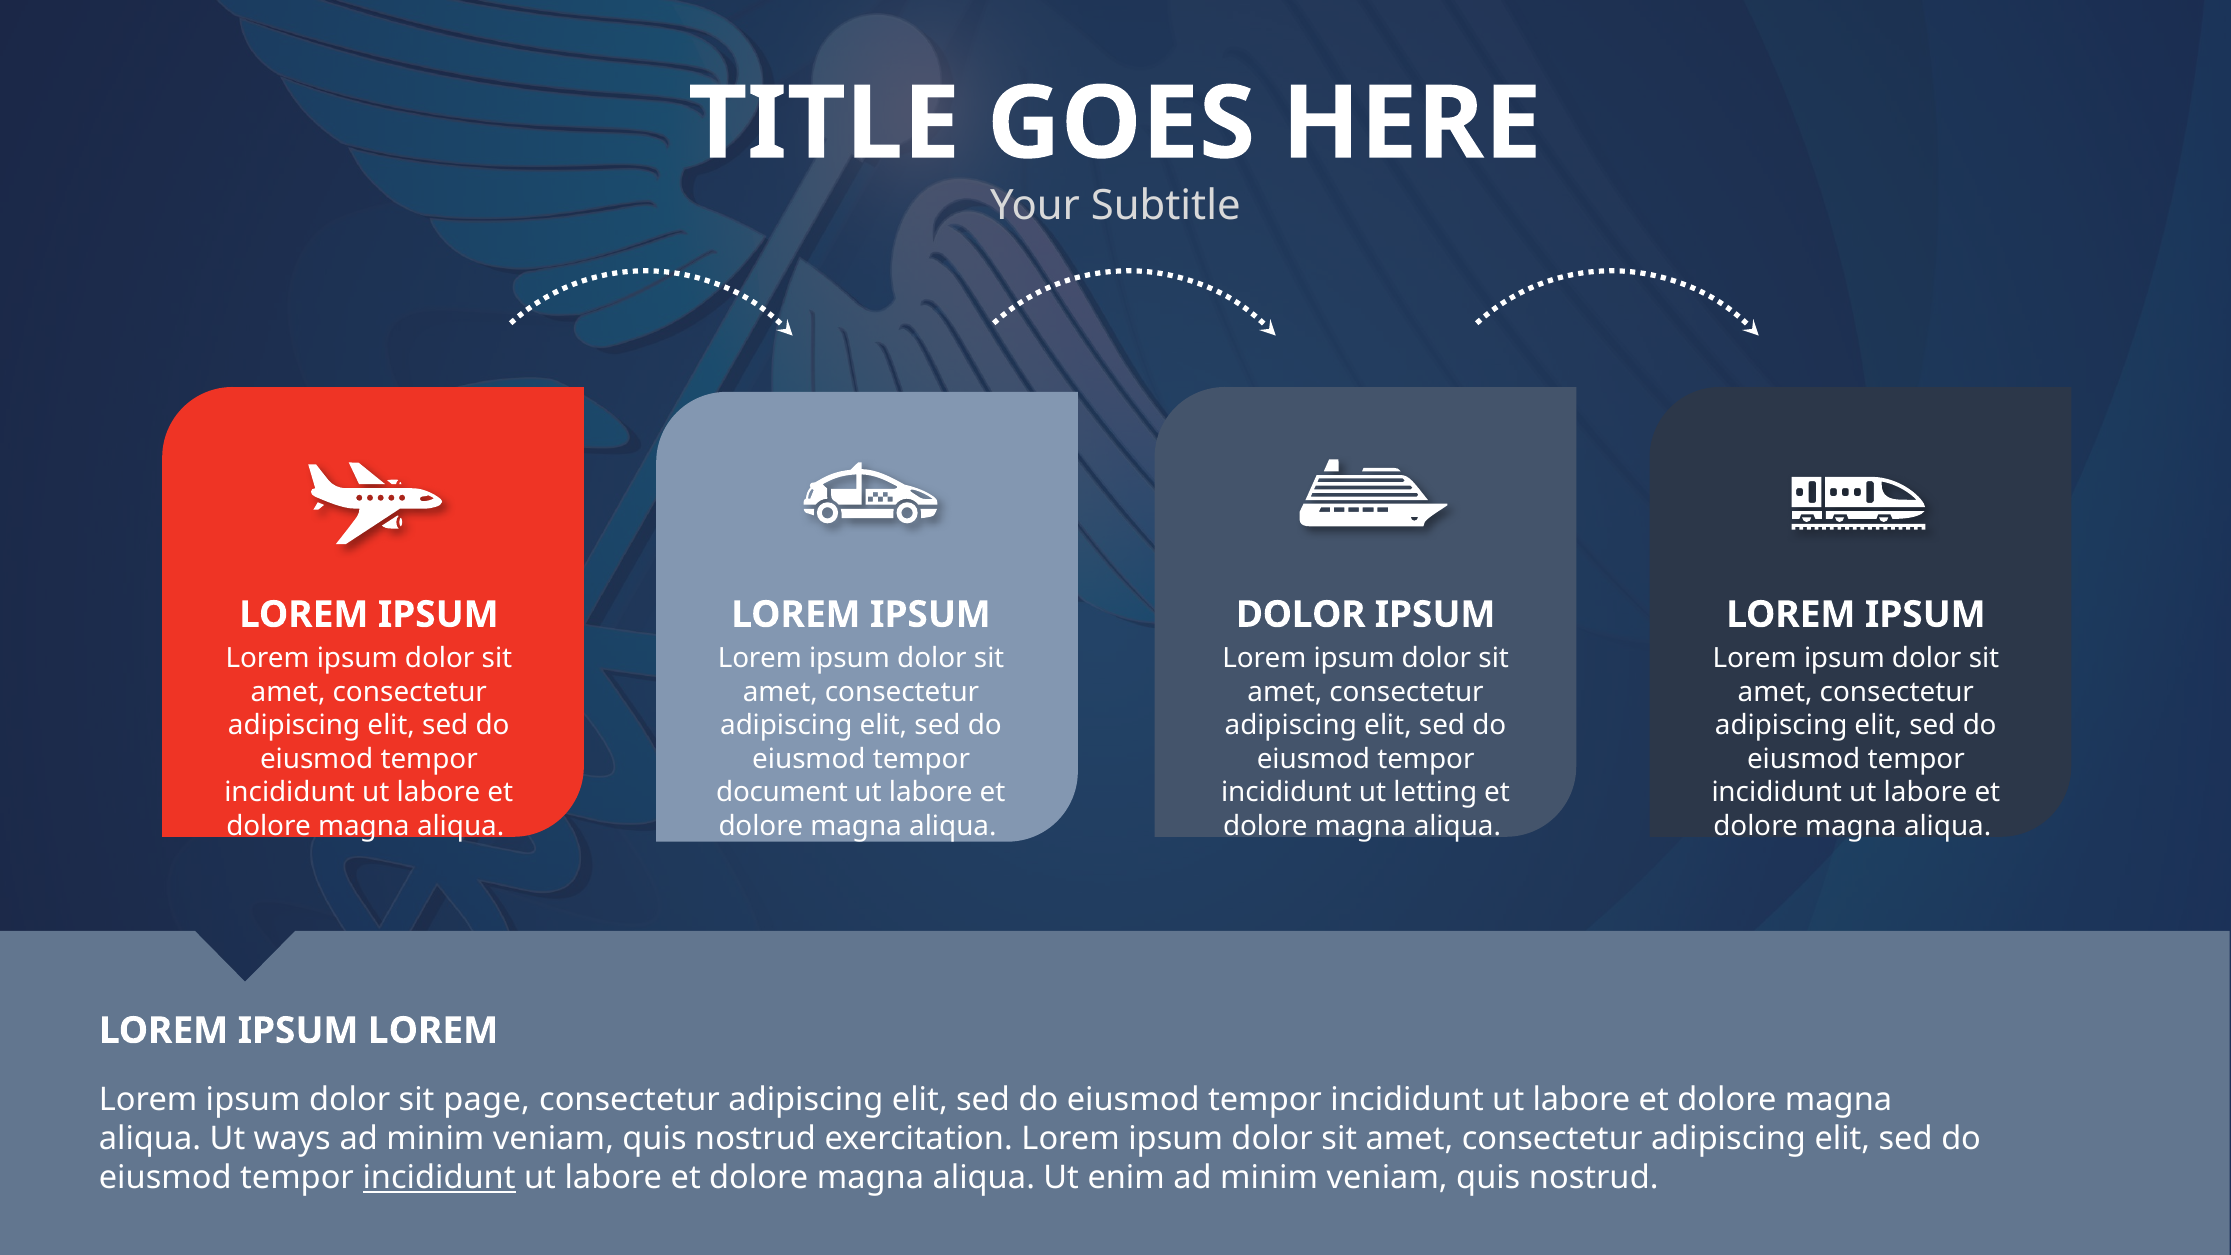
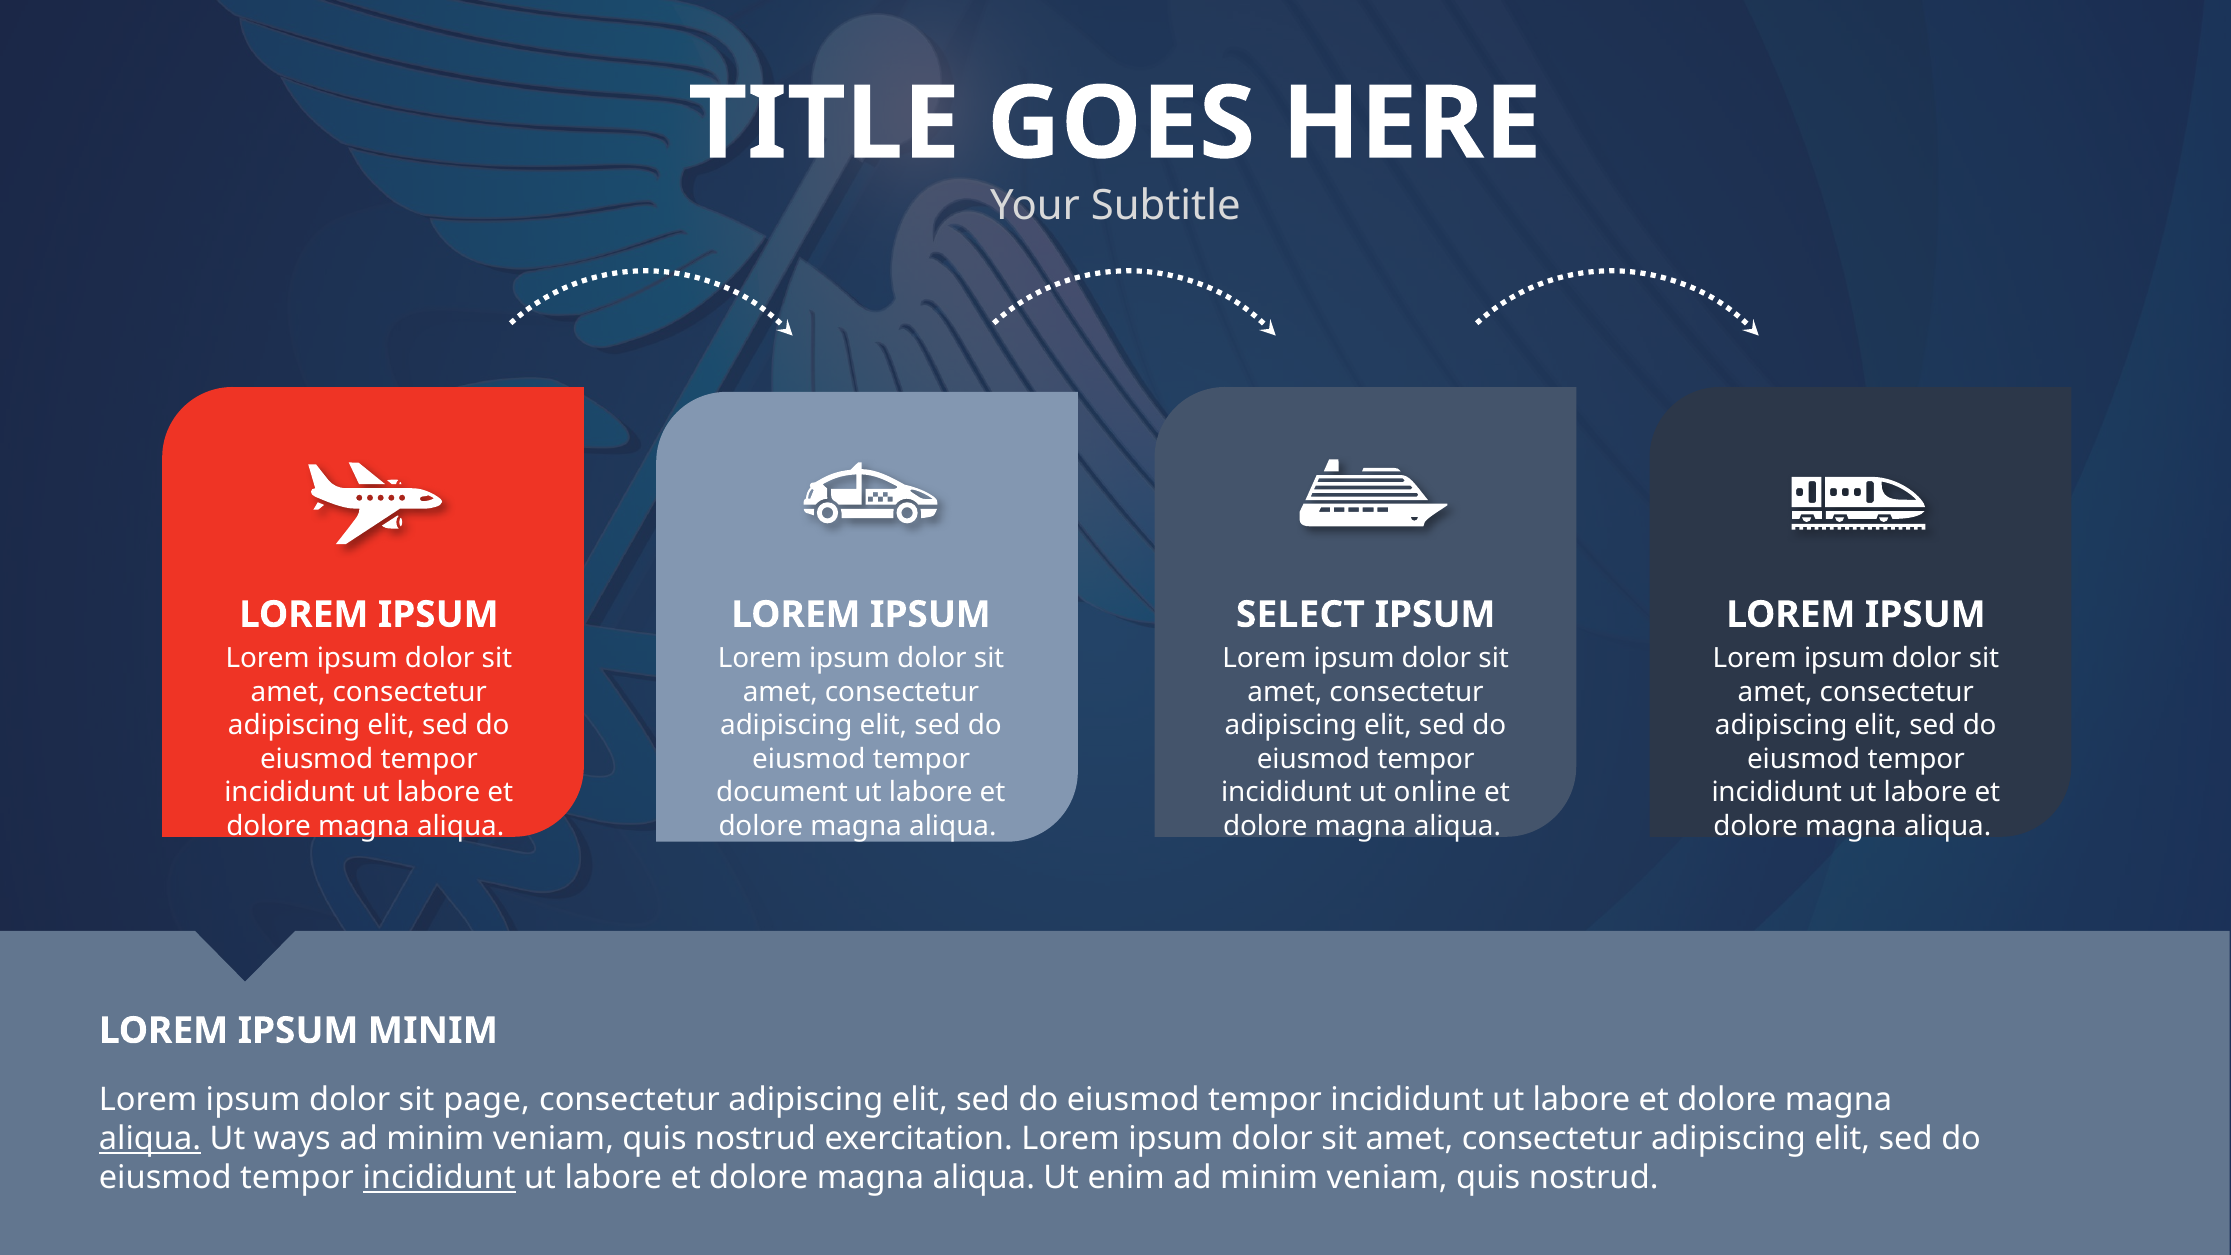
DOLOR: DOLOR -> SELECT (1300, 615)
letting: letting -> online (1435, 792)
LOREM: LOREM -> MINIM (433, 1031)
aliqua underline: none -> present (150, 1139)
